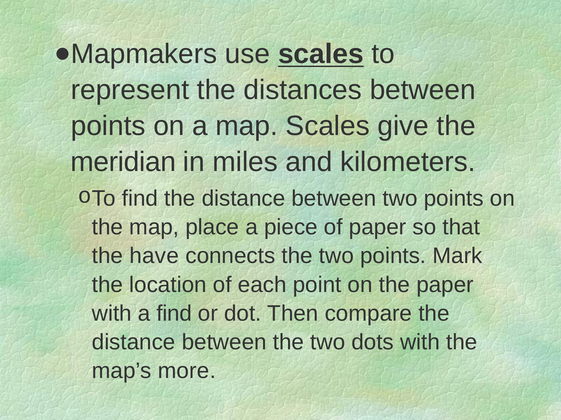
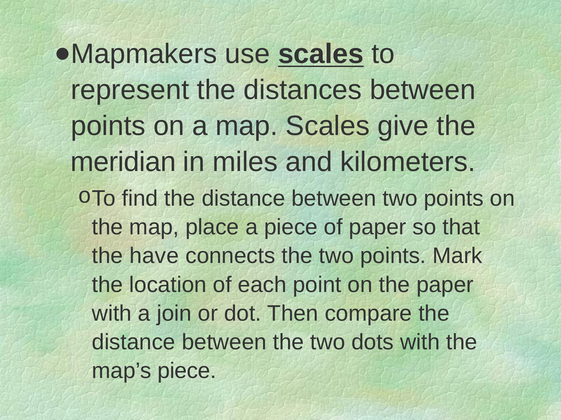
a find: find -> join (174, 314)
map’s more: more -> piece (187, 372)
